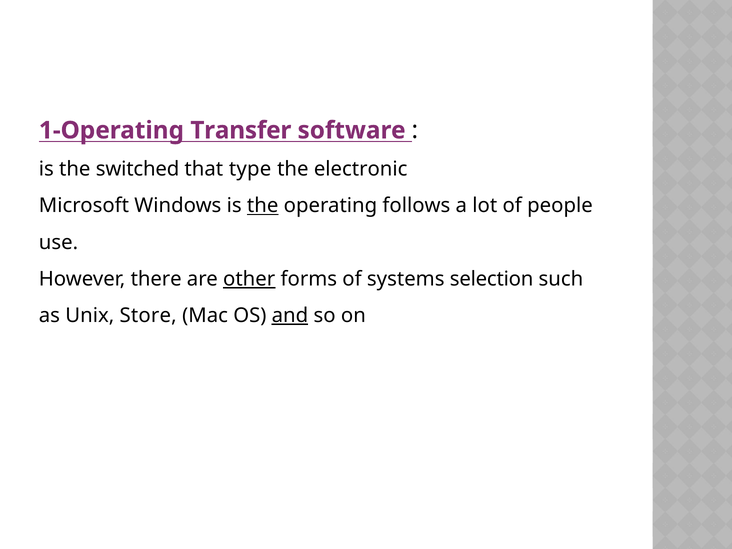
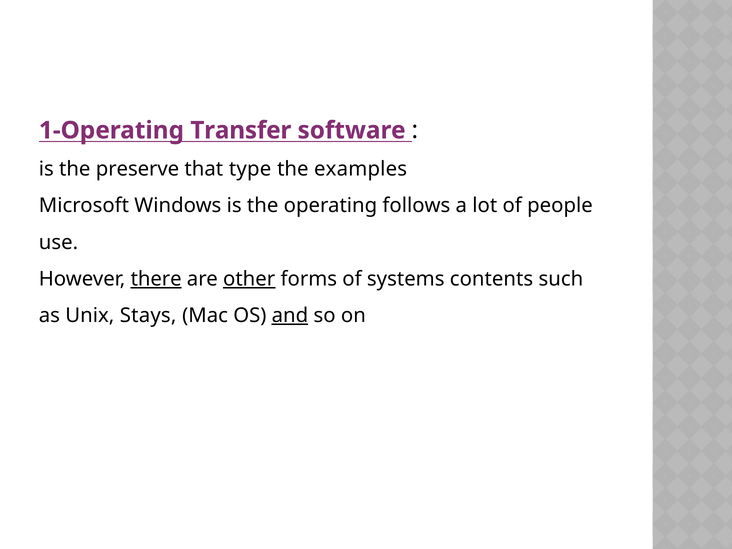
switched: switched -> preserve (138, 169)
electronic: electronic -> examples (361, 169)
the underline: present -> none (263, 206)
there underline: none -> present (156, 279)
selection: selection -> contents (492, 279)
Store: Store -> Stays (148, 316)
